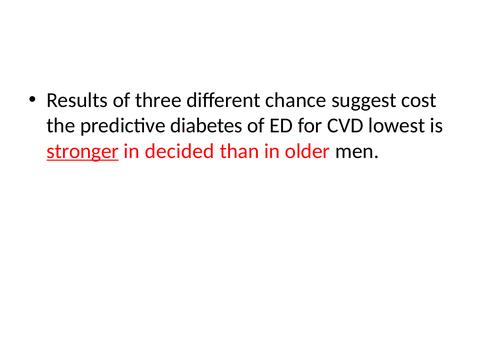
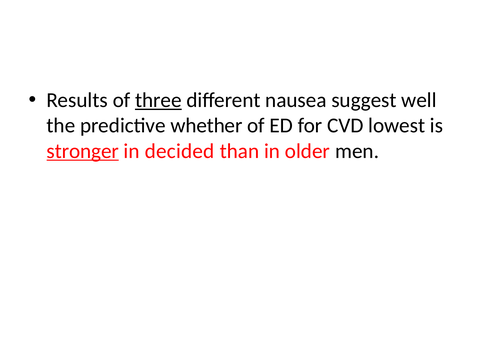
three underline: none -> present (158, 100)
chance: chance -> nausea (296, 100)
cost: cost -> well (419, 100)
diabetes: diabetes -> whether (206, 126)
